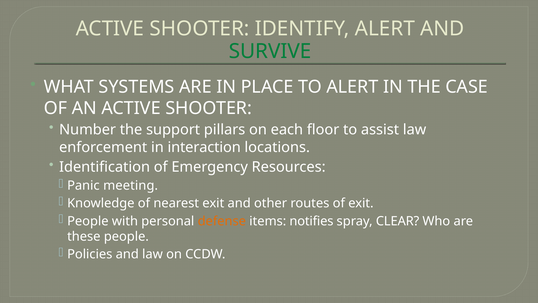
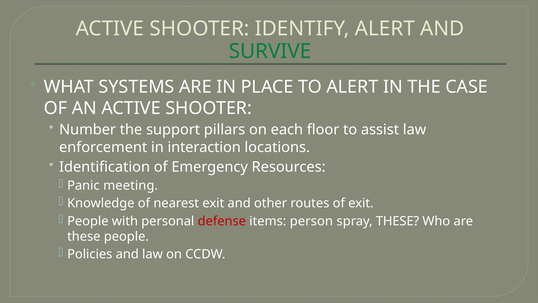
defense colour: orange -> red (222, 221)
notifies: notifies -> person (311, 221)
spray CLEAR: CLEAR -> THESE (398, 221)
